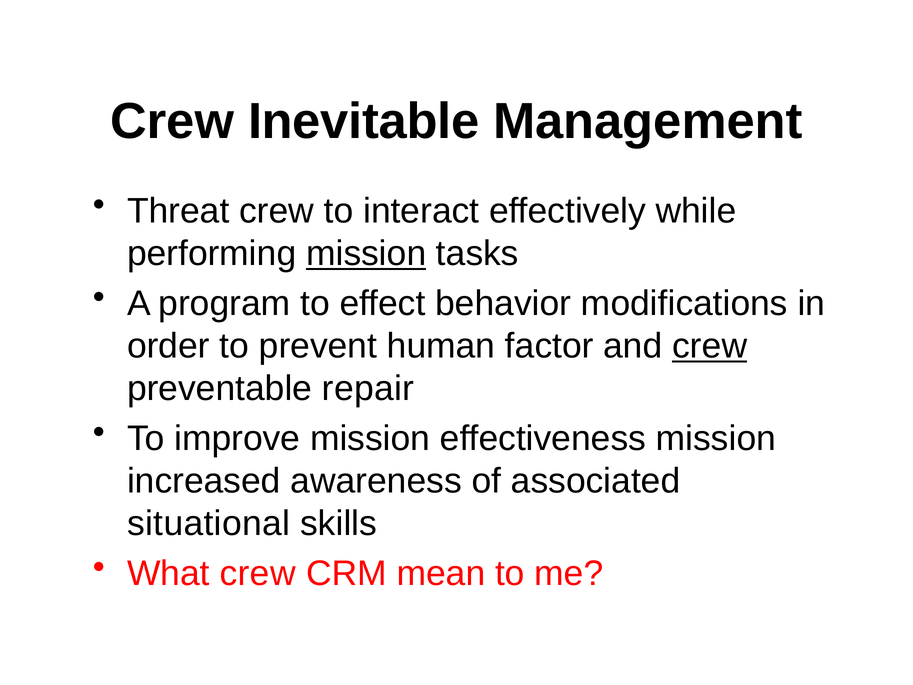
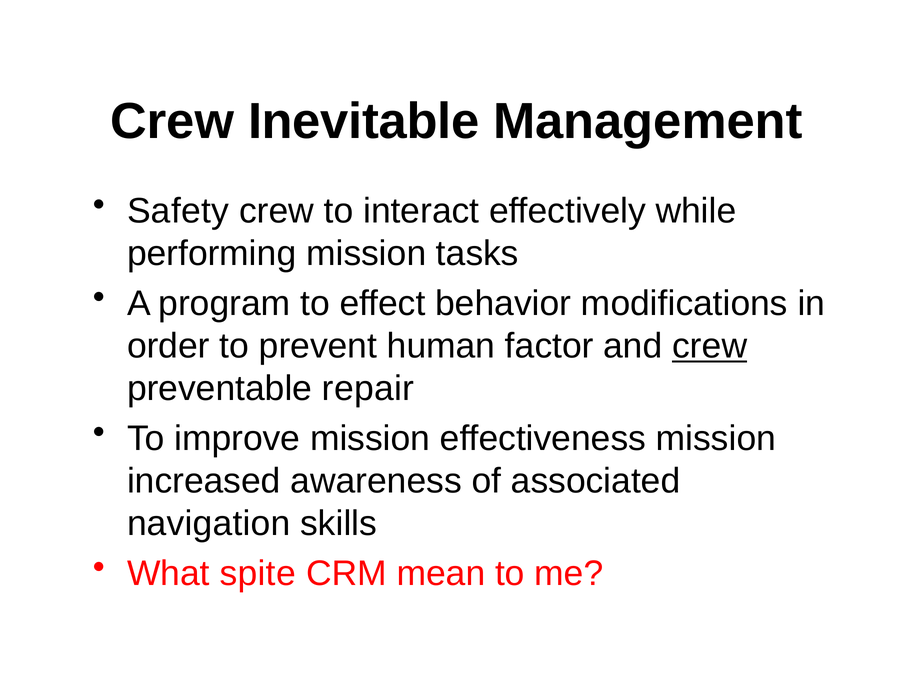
Threat: Threat -> Safety (178, 211)
mission underline: present -> none (366, 254)
situational: situational -> navigation (209, 524)
What crew: crew -> spite (258, 573)
